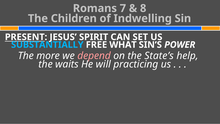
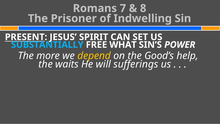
Children: Children -> Prisoner (74, 18)
depend colour: pink -> yellow (94, 56)
State’s: State’s -> Good’s (159, 56)
practicing: practicing -> sufferings (136, 64)
